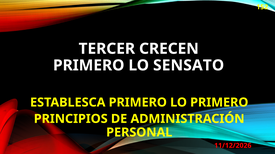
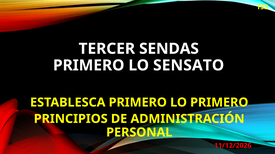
CRECEN: CRECEN -> SENDAS (169, 49)
